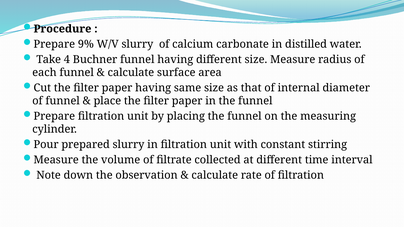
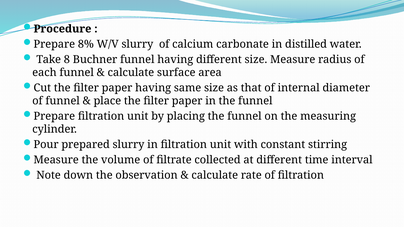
9%: 9% -> 8% (86, 44)
4: 4 -> 8 (67, 59)
